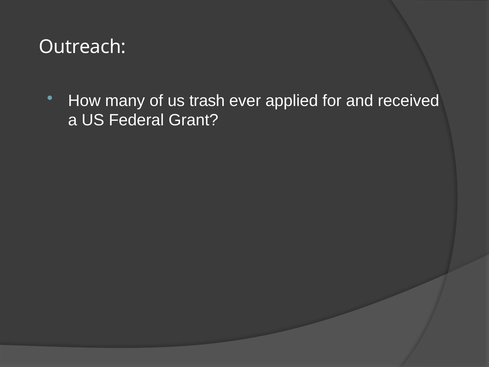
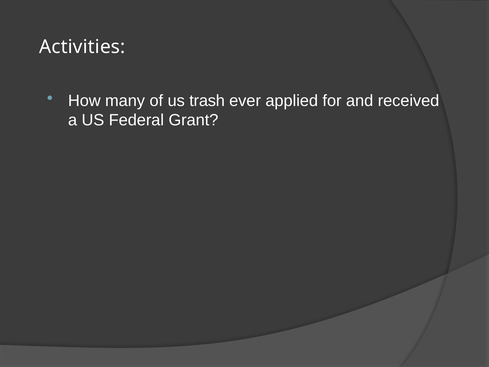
Outreach: Outreach -> Activities (82, 47)
